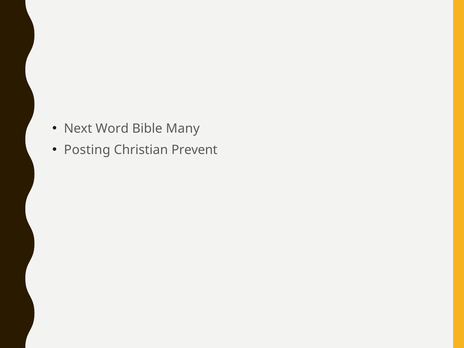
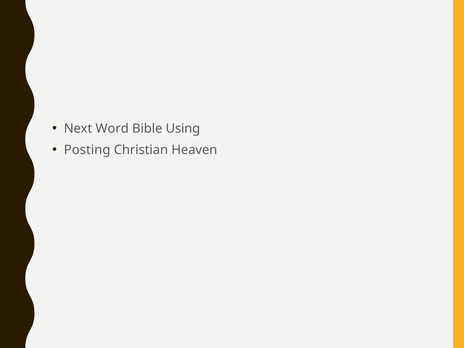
Many: Many -> Using (183, 128)
Prevent: Prevent -> Heaven (194, 150)
